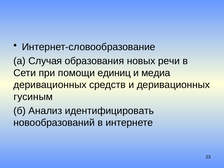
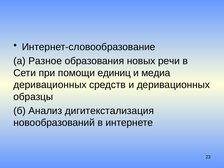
Случая: Случая -> Разное (45, 61)
гусиным: гусиным -> образцы (33, 97)
идентифицировать: идентифицировать -> дигитекстализация (109, 111)
